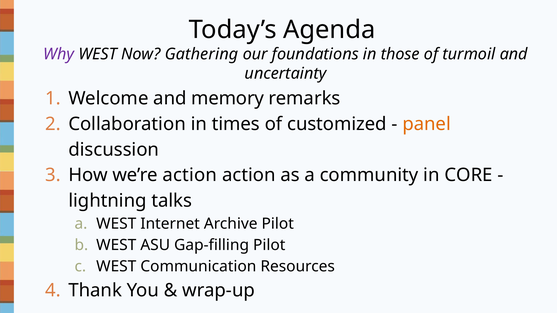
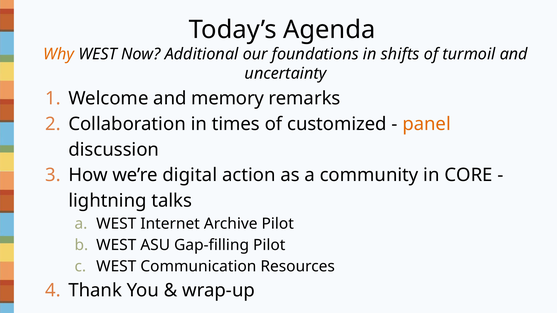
Why colour: purple -> orange (59, 54)
Gathering: Gathering -> Additional (202, 54)
those: those -> shifts (400, 54)
we’re action: action -> digital (190, 175)
